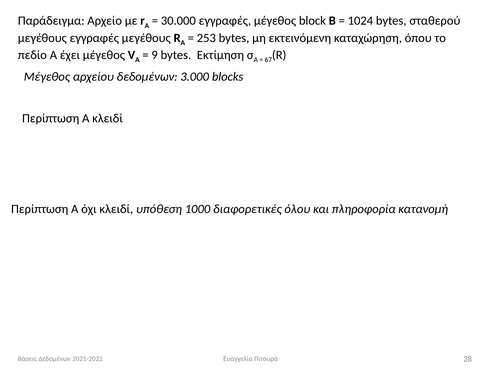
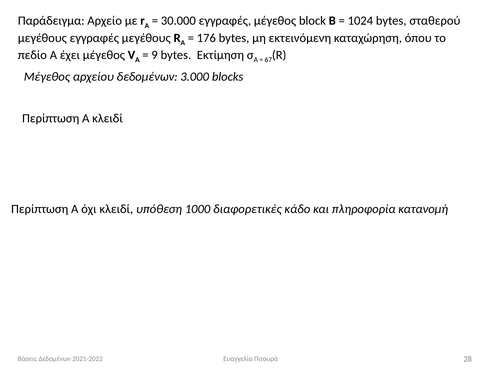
253: 253 -> 176 (206, 38)
όλου: όλου -> κάδο (297, 209)
